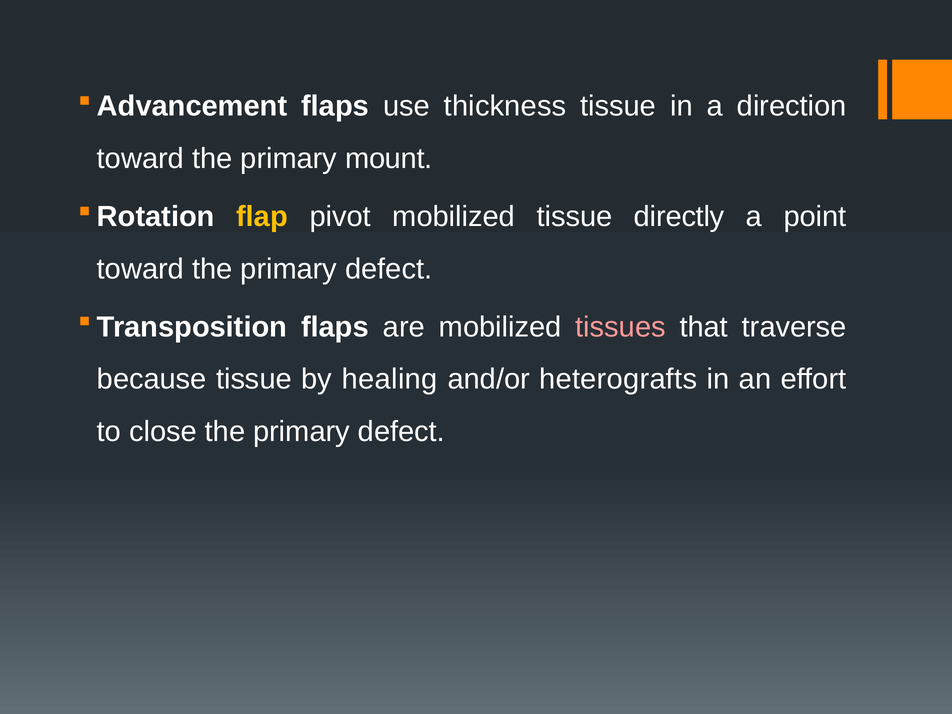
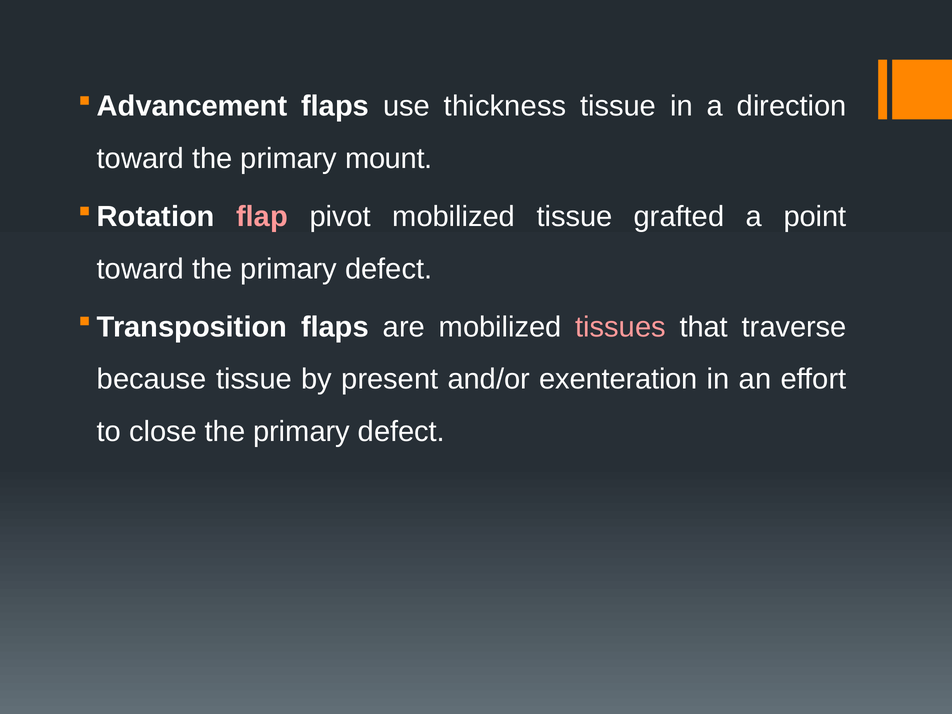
flap colour: yellow -> pink (262, 217)
directly: directly -> grafted (679, 217)
healing: healing -> present (390, 379)
heterografts: heterografts -> exenteration (618, 379)
